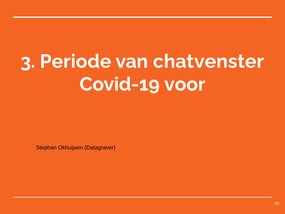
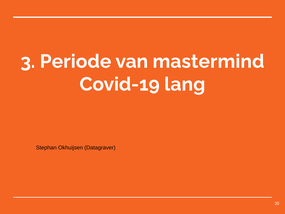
chatvenster: chatvenster -> mastermind (208, 61)
voor: voor -> lang (185, 84)
